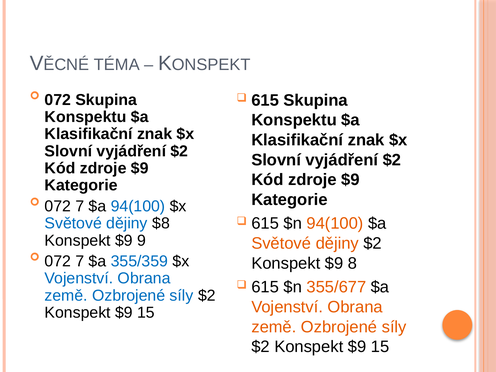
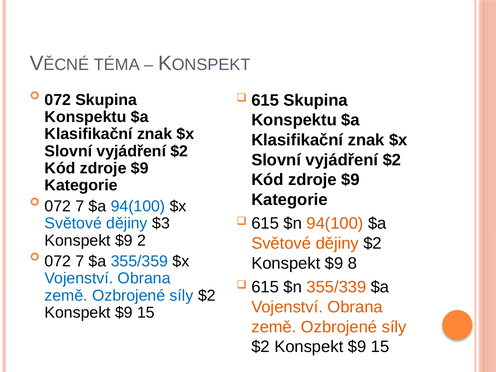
$8: $8 -> $3 (161, 223)
9: 9 -> 2 (141, 240)
355/677: 355/677 -> 355/339 (336, 287)
